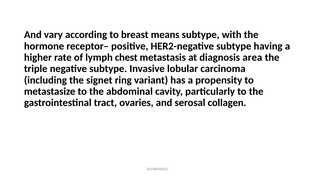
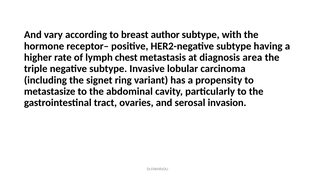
means: means -> author (165, 35)
collagen: collagen -> invasion (227, 103)
